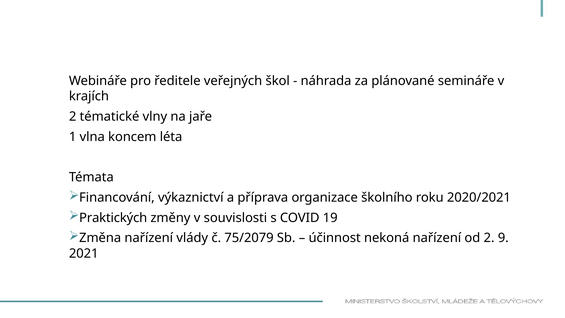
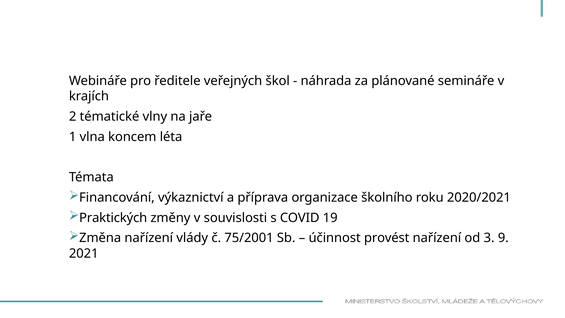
75/2079: 75/2079 -> 75/2001 (249, 238)
nekoná: nekoná -> provést (387, 238)
od 2: 2 -> 3 (489, 238)
